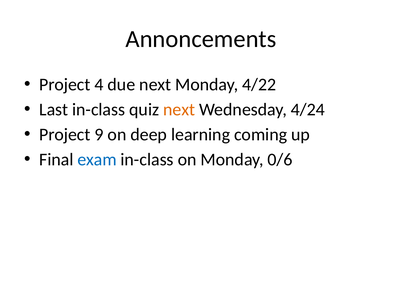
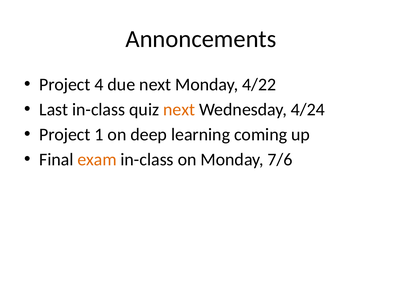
9: 9 -> 1 (99, 134)
exam colour: blue -> orange (97, 159)
0/6: 0/6 -> 7/6 (280, 159)
